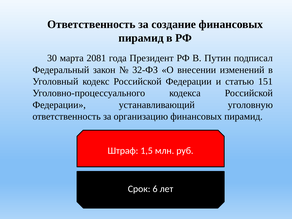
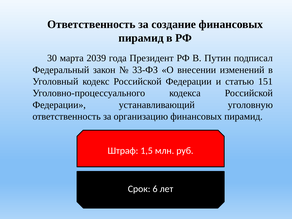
2081: 2081 -> 2039 (96, 58)
32-ФЗ: 32-ФЗ -> 33-ФЗ (145, 70)
